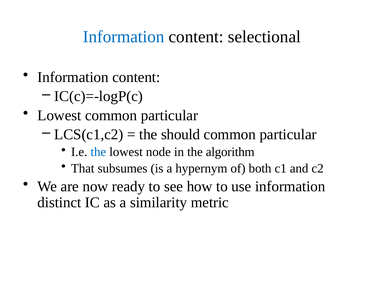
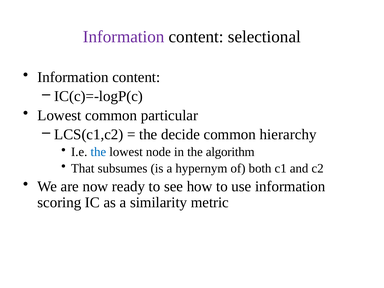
Information colour: blue -> purple (124, 37)
should: should -> decide (181, 134)
particular: particular -> hierarchy (288, 134)
distinct: distinct -> scoring (59, 202)
